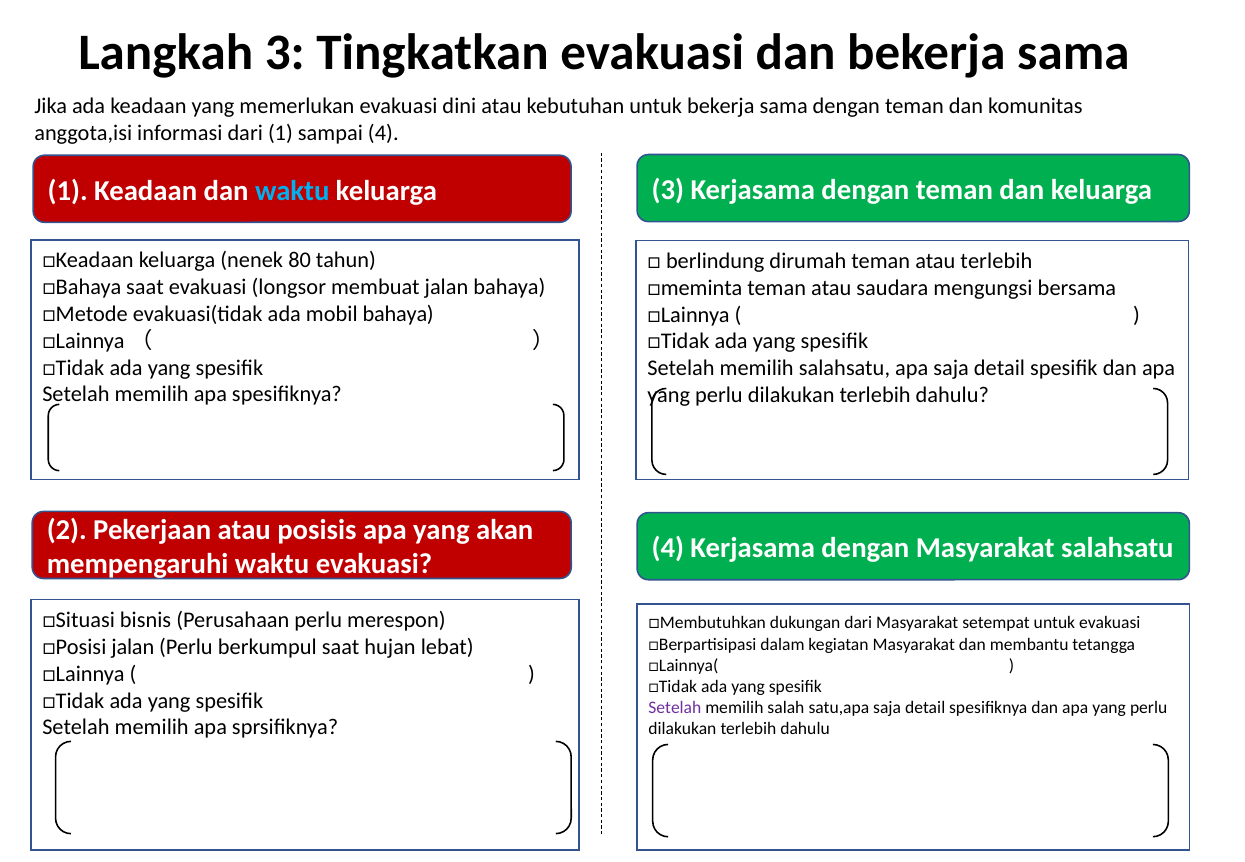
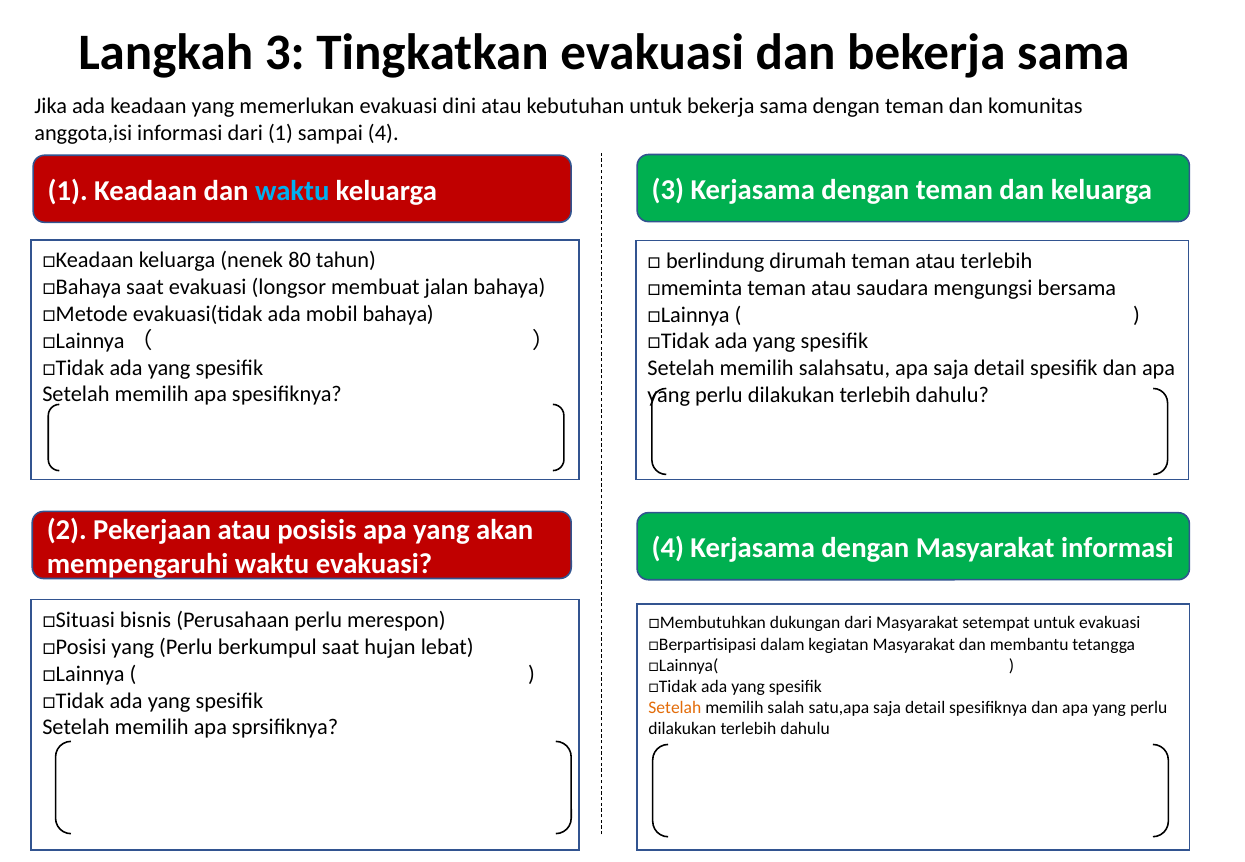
Masyarakat salahsatu: salahsatu -> informasi (1117, 548)
□Posisi jalan: jalan -> yang (133, 647)
Setelah colour: purple -> orange (675, 707)
